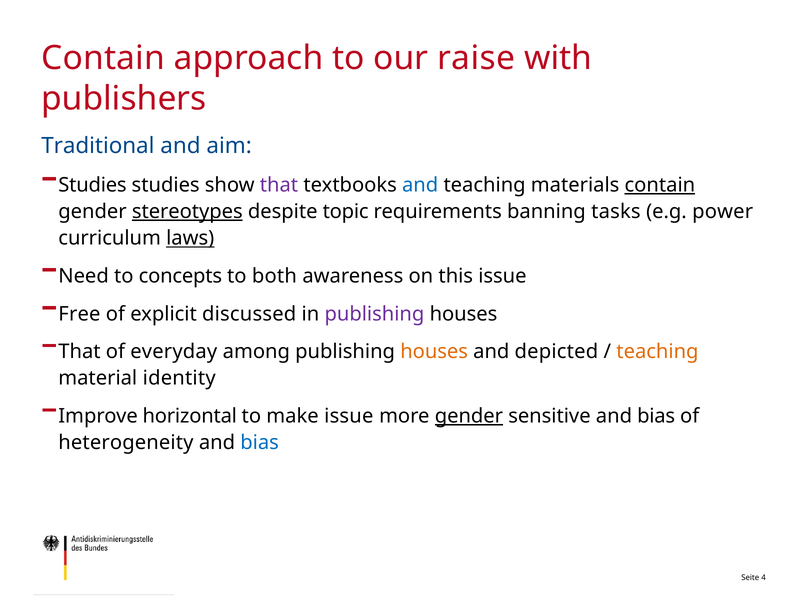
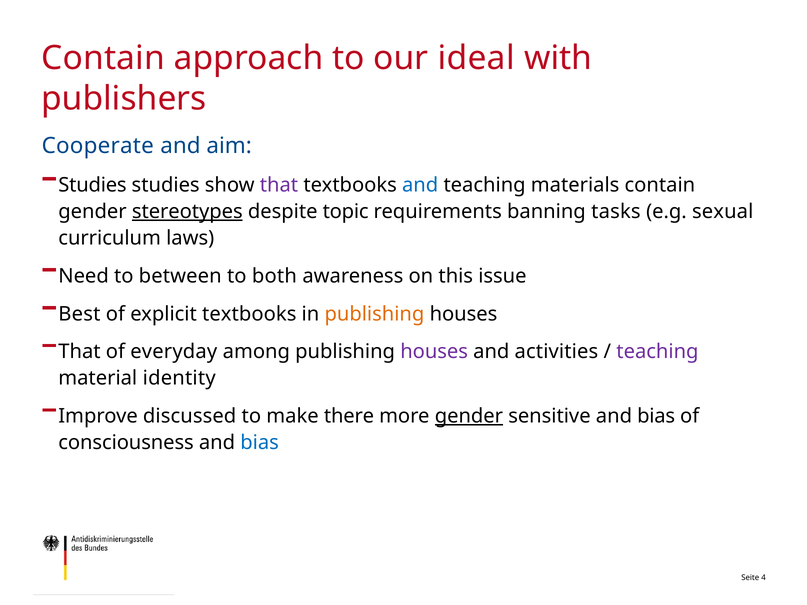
raise: raise -> ideal (476, 58)
Traditional: Traditional -> Cooperate (98, 146)
contain underline: present -> none (660, 185)
power: power -> sexual (723, 212)
laws underline: present -> none (190, 238)
concepts: concepts -> between (180, 276)
Free: Free -> Best (79, 314)
explicit discussed: discussed -> textbooks (249, 314)
publishing colour: purple -> orange (374, 314)
houses colour: orange -> purple (434, 352)
depicted: depicted -> activities (556, 352)
teaching colour: orange -> purple (657, 352)
horizontal: horizontal -> discussed (190, 416)
make issue: issue -> there (349, 416)
heterogeneity: heterogeneity -> consciousness (126, 443)
